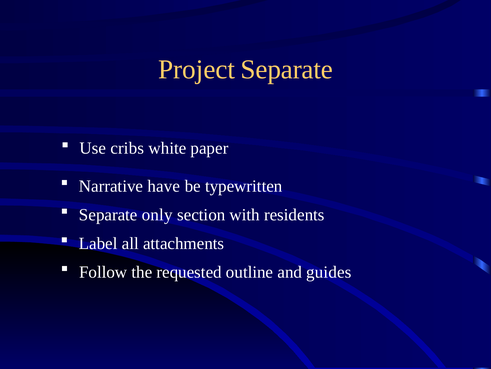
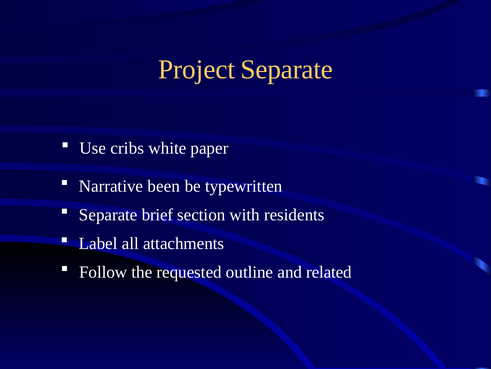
have: have -> been (164, 186)
only: only -> brief (157, 214)
guides: guides -> related (329, 272)
